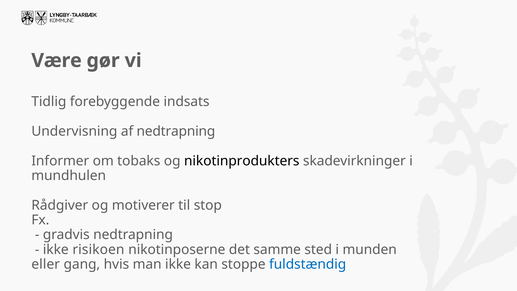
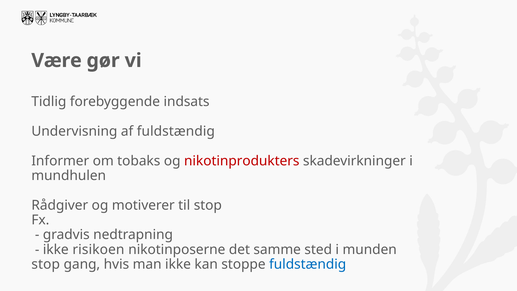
af nedtrapning: nedtrapning -> fuldstændig (176, 131)
nikotinprodukters colour: black -> red (242, 161)
eller: eller -> stop (46, 264)
